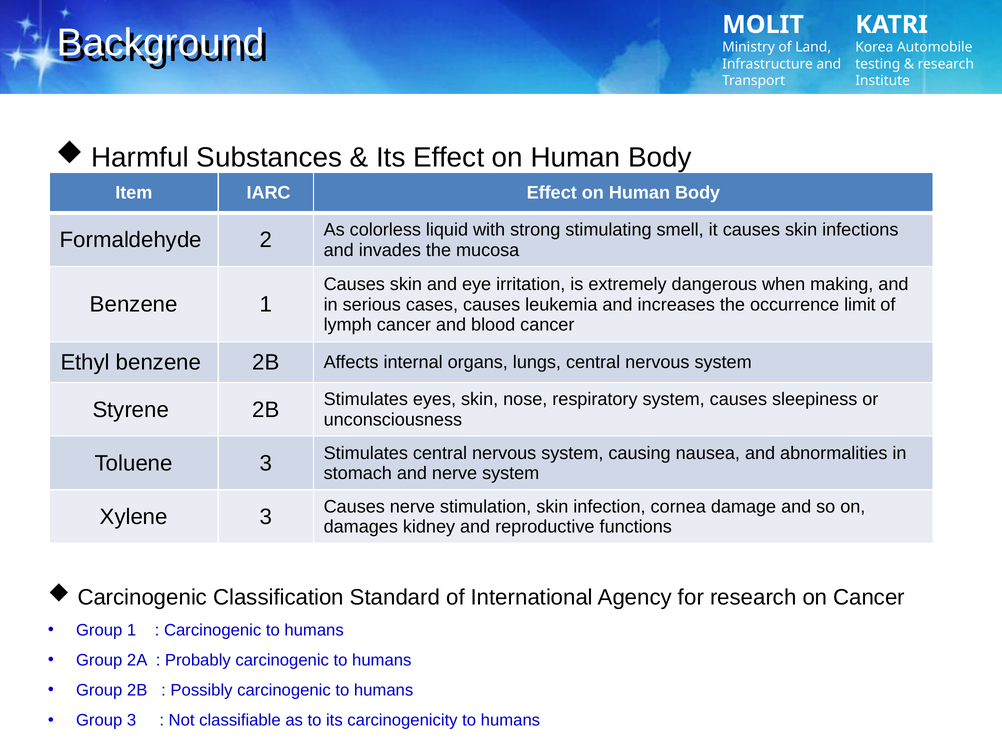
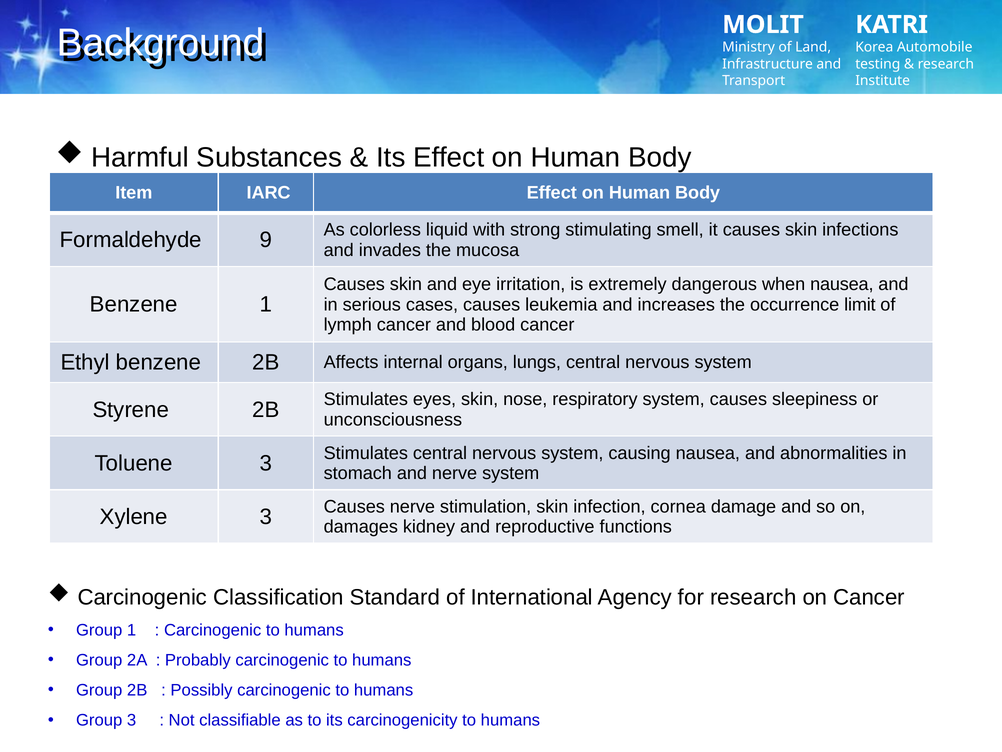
2: 2 -> 9 (266, 240)
when making: making -> nausea (842, 284)
